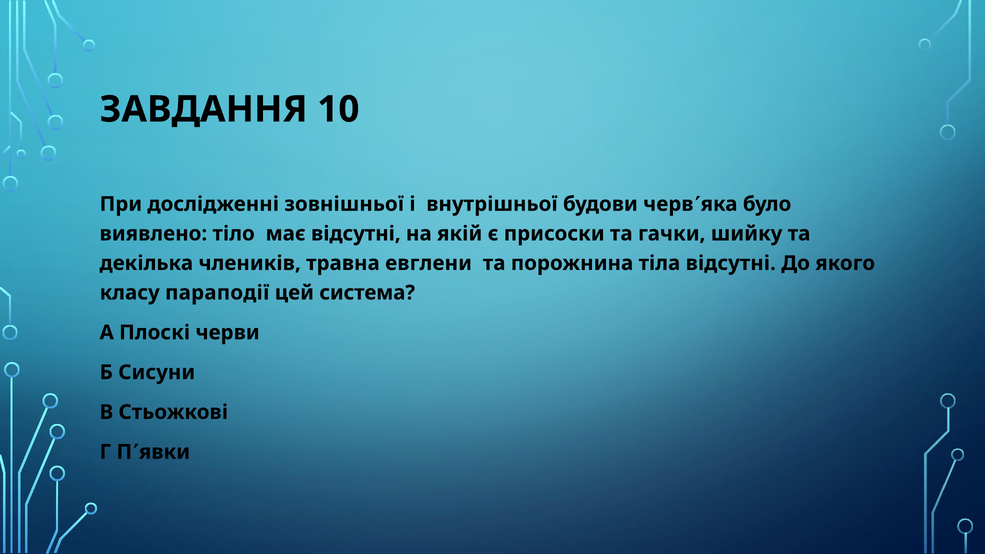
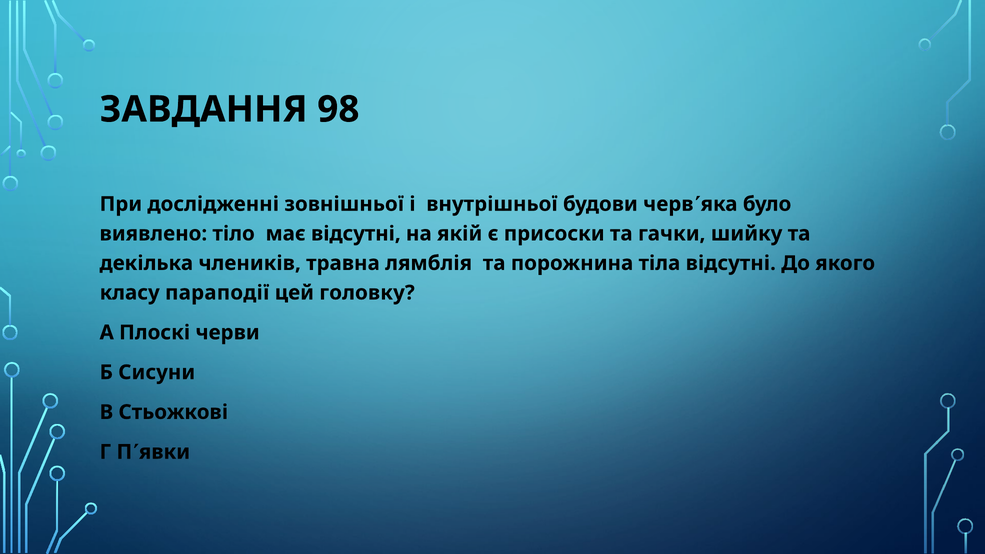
10: 10 -> 98 (338, 109)
евглени: евглени -> лямблія (429, 263)
система: система -> головку (367, 293)
